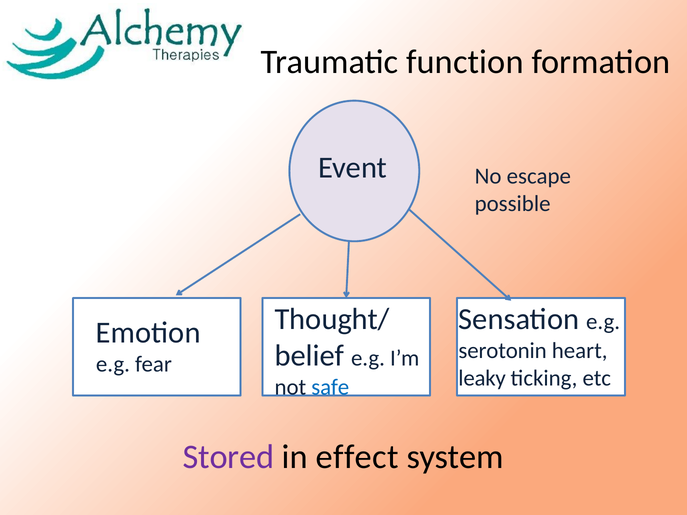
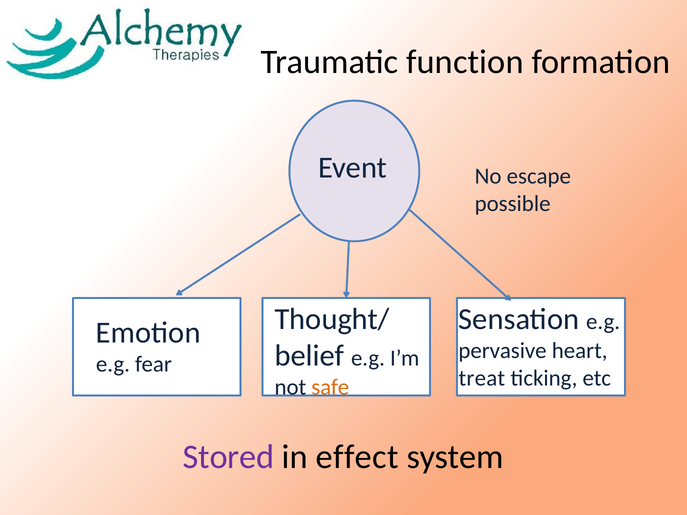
serotonin: serotonin -> pervasive (503, 351)
leaky: leaky -> treat (482, 378)
safe colour: blue -> orange (330, 387)
